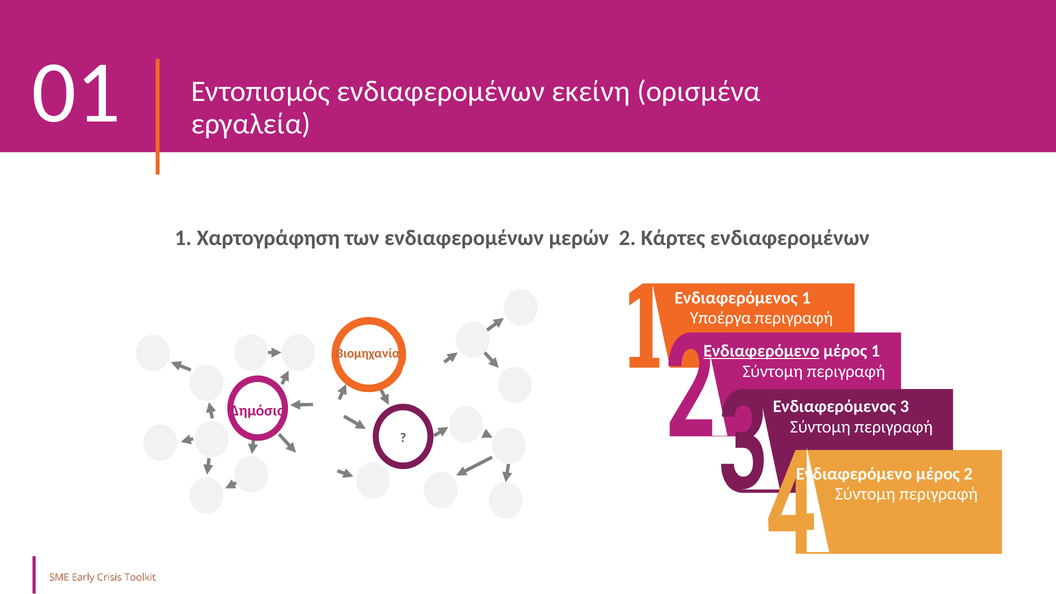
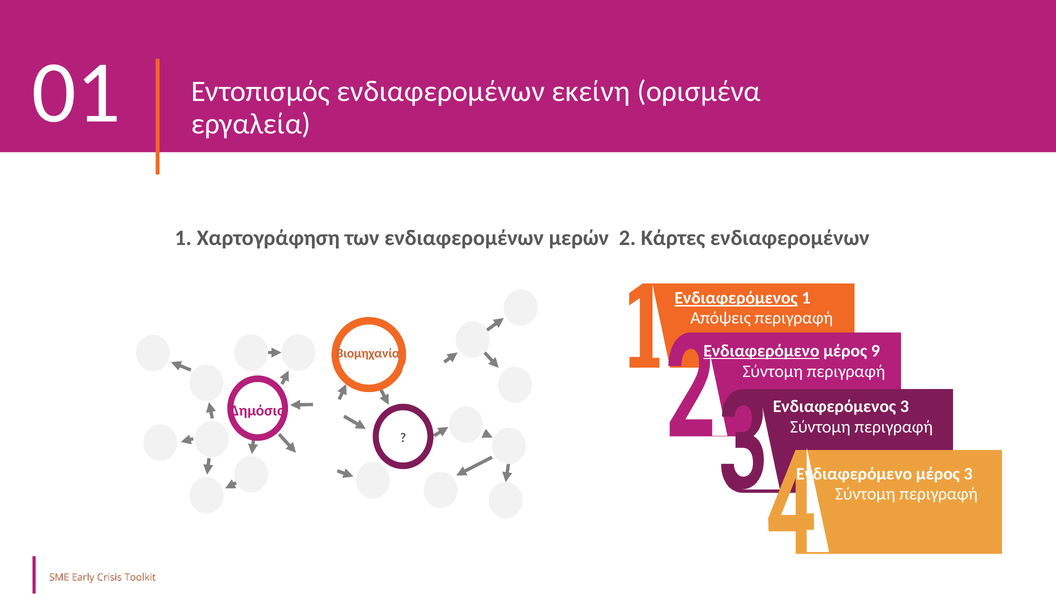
Ενδιαφερόμενος underline: none -> present (736, 298)
Υποέργα: Υποέργα -> Απόψεις (721, 318)
μέρος 1: 1 -> 9 (875, 351)
μέρος 2: 2 -> 3 (968, 474)
